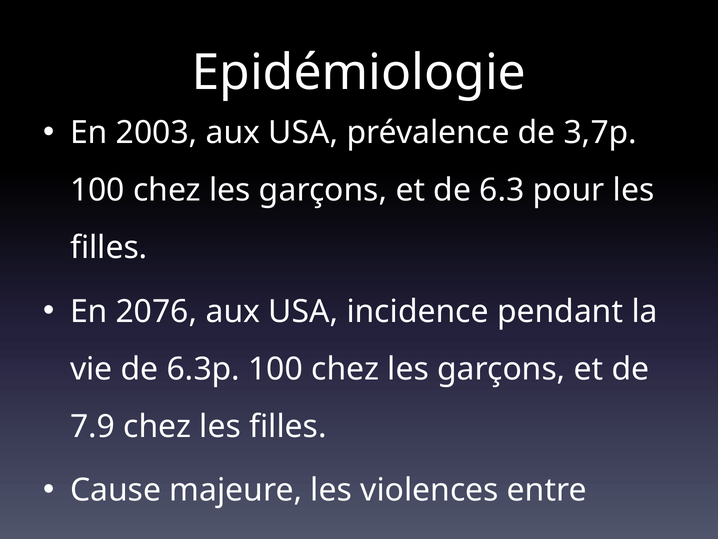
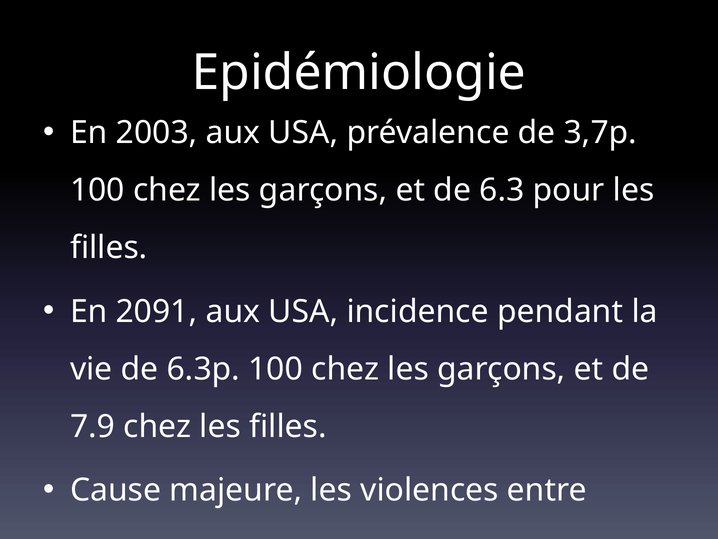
2076: 2076 -> 2091 (157, 311)
